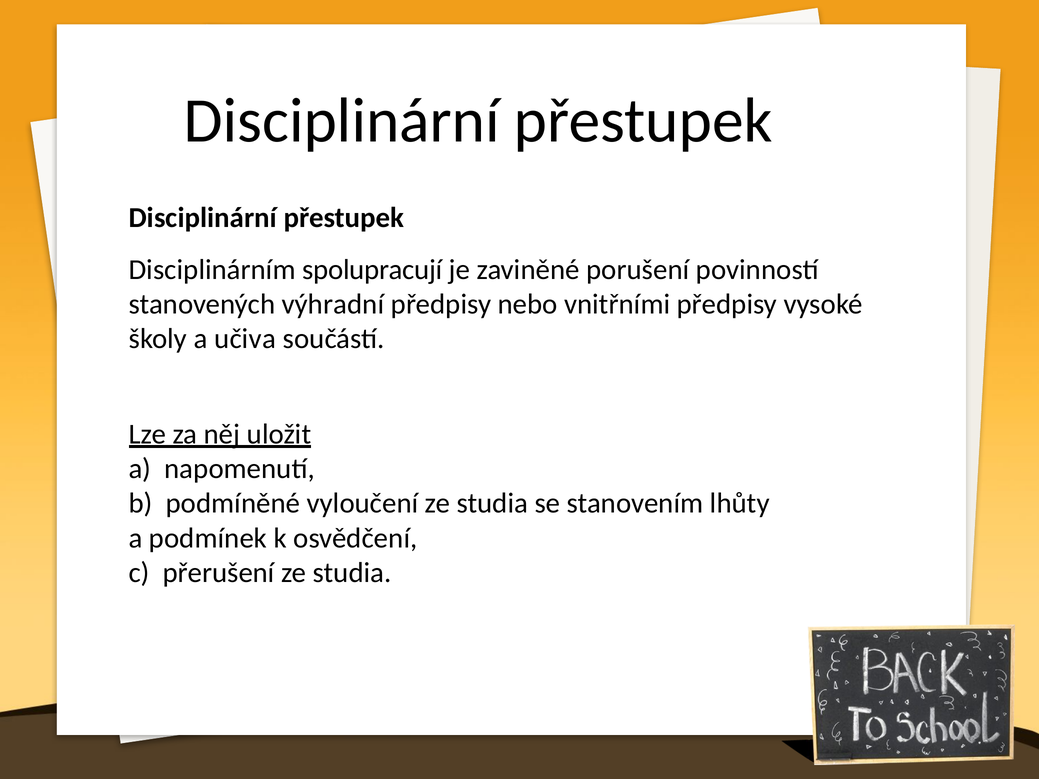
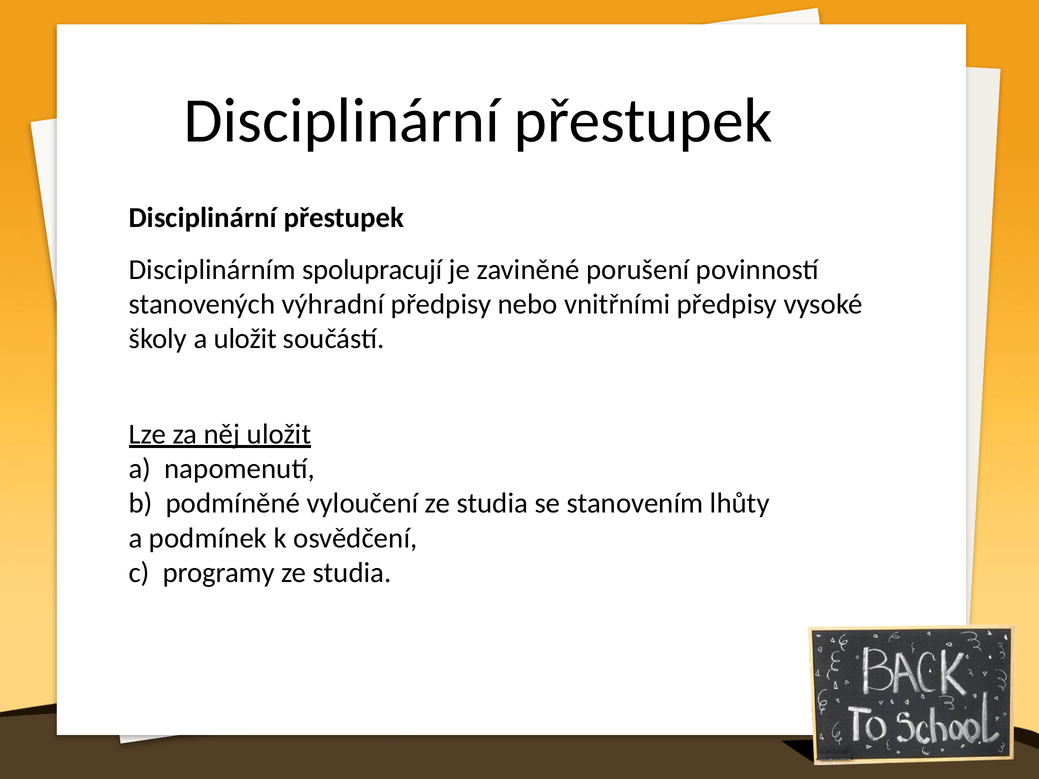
a učiva: učiva -> uložit (245, 339)
přerušení: přerušení -> programy (219, 573)
